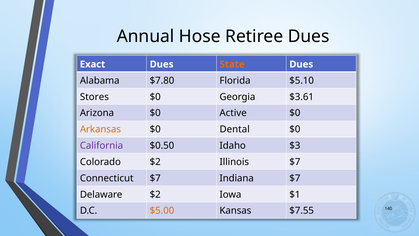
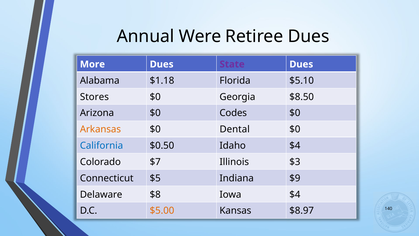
Hose: Hose -> Were (200, 36)
Exact: Exact -> More (92, 64)
State colour: orange -> purple (232, 64)
$7.80: $7.80 -> $1.18 (162, 80)
$3.61: $3.61 -> $8.50 (302, 97)
Active: Active -> Codes (233, 113)
California colour: purple -> blue (102, 145)
Idaho $3: $3 -> $4 (295, 145)
Colorado $2: $2 -> $7 (155, 162)
Illinois $7: $7 -> $3 (295, 162)
Connecticut $7: $7 -> $5 (155, 178)
Indiana $7: $7 -> $9 (295, 178)
Delaware $2: $2 -> $8 (155, 194)
Iowa $1: $1 -> $4 (295, 194)
$7.55: $7.55 -> $8.97 (302, 211)
